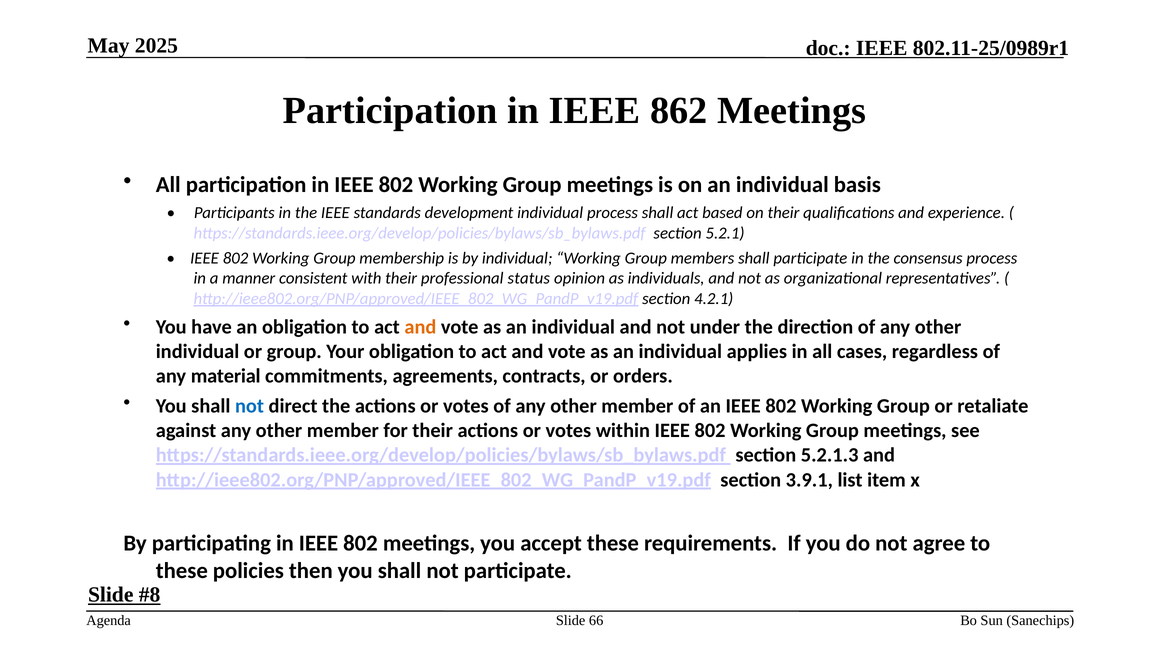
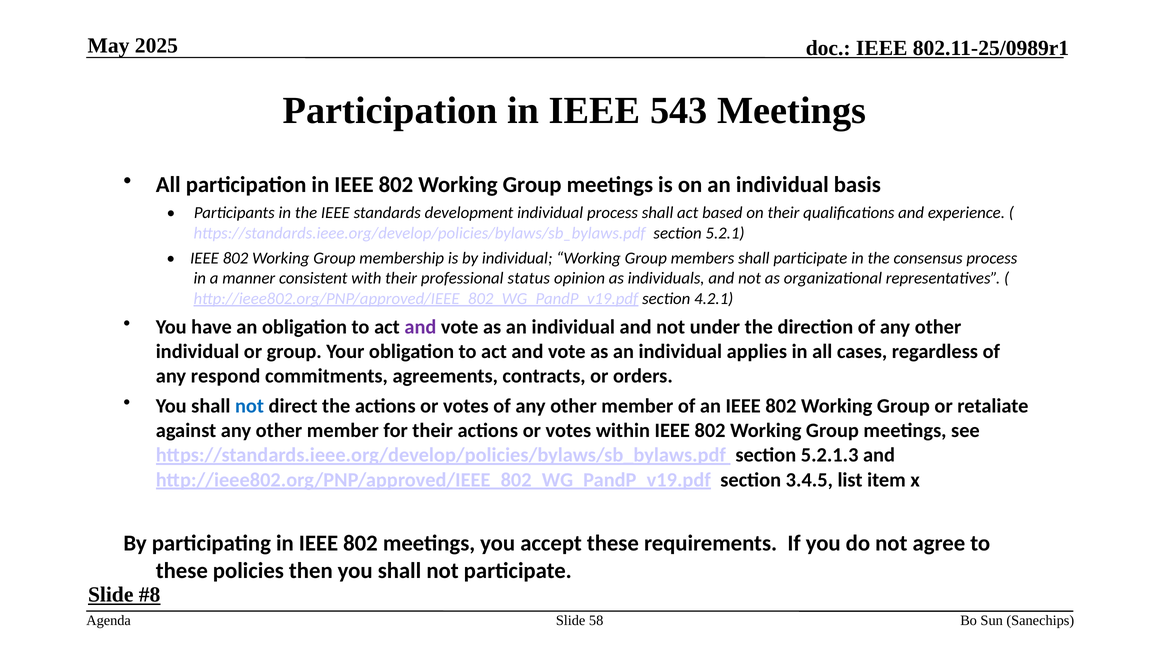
862: 862 -> 543 (679, 111)
and colour: orange -> purple (420, 327)
material: material -> respond (226, 376)
3.9.1: 3.9.1 -> 3.4.5 (809, 480)
66: 66 -> 58 (596, 620)
